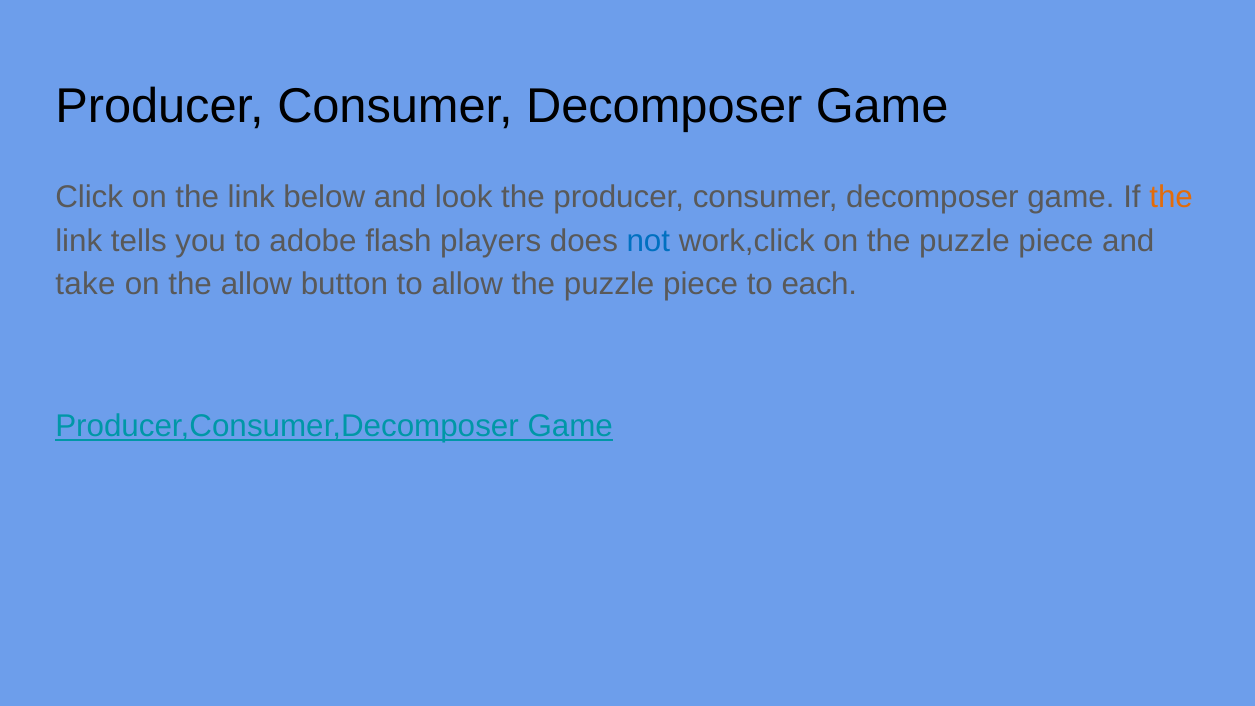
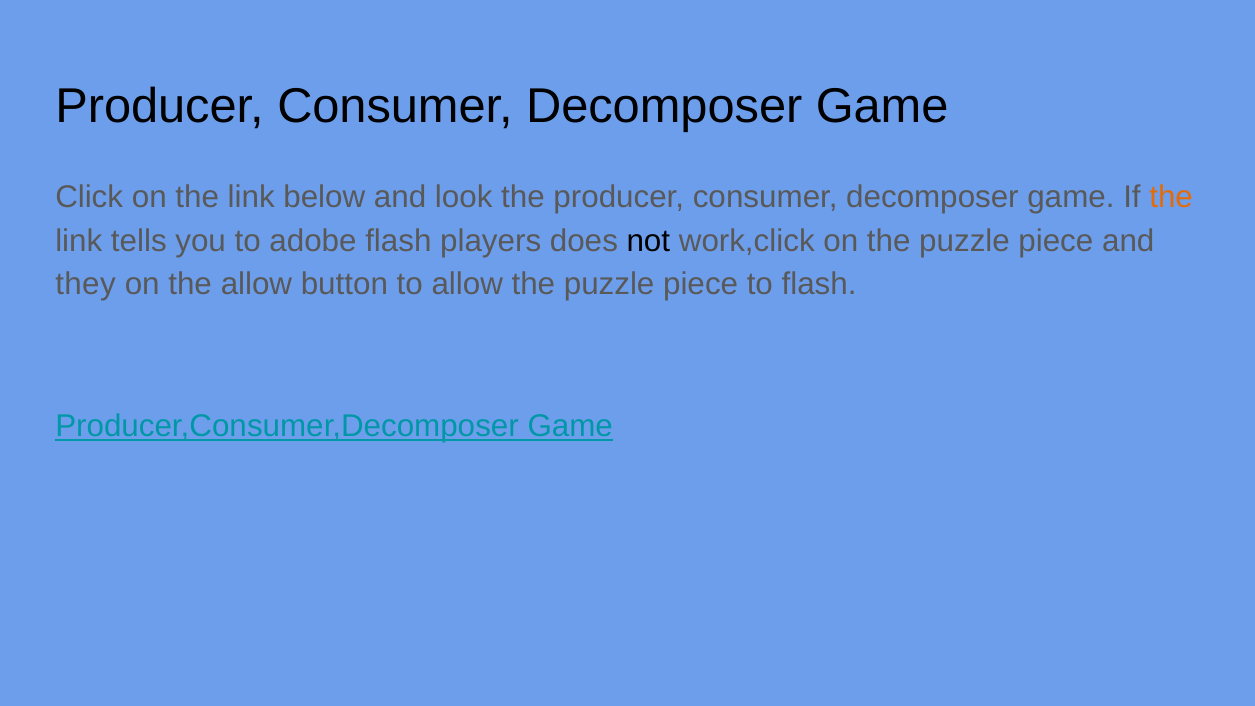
not colour: blue -> black (648, 241)
take: take -> they (86, 284)
to each: each -> flash (819, 284)
